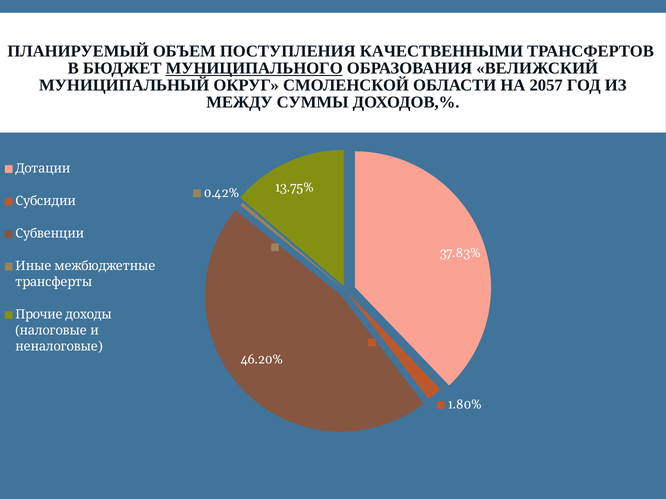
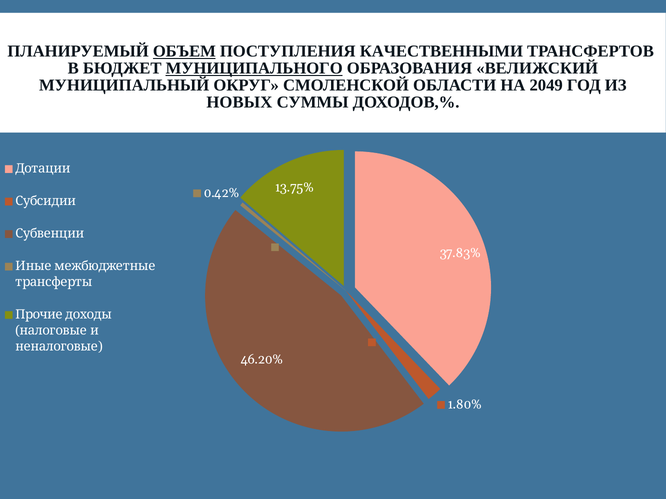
ОБЪЕМ underline: none -> present (184, 52)
2057: 2057 -> 2049 (546, 85)
МЕЖДУ: МЕЖДУ -> НОВЫХ (239, 102)
